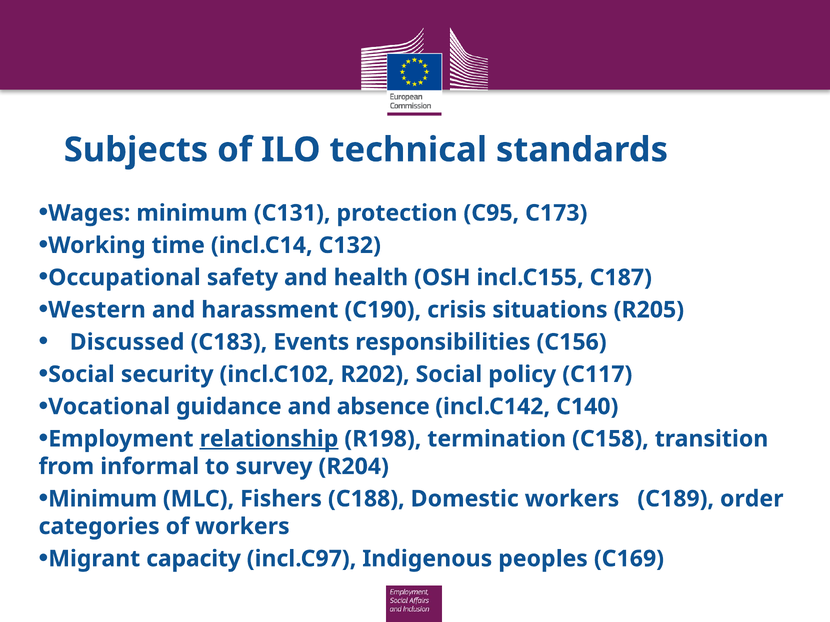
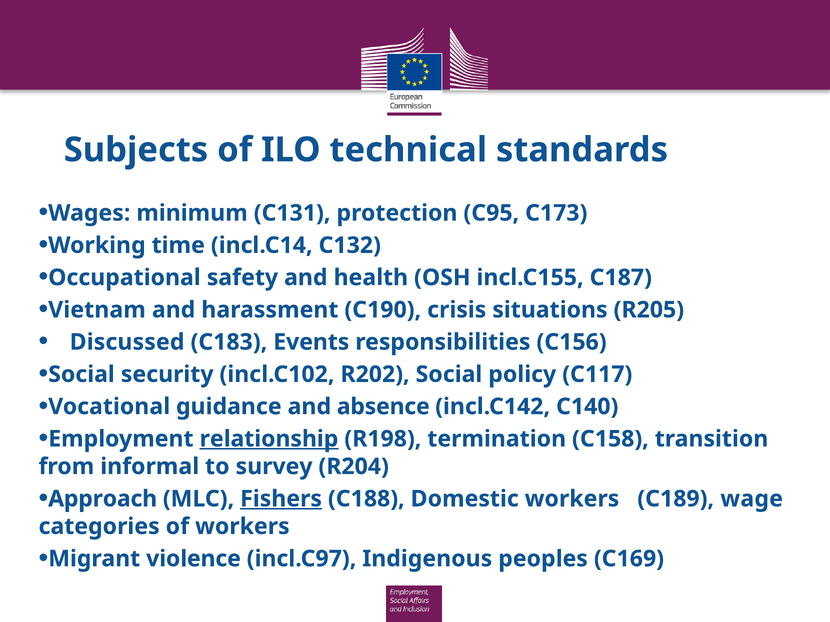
Western: Western -> Vietnam (97, 310)
Minimum: Minimum -> Approach (103, 499)
Fishers underline: none -> present (281, 499)
order: order -> wage (752, 499)
capacity: capacity -> violence (194, 559)
